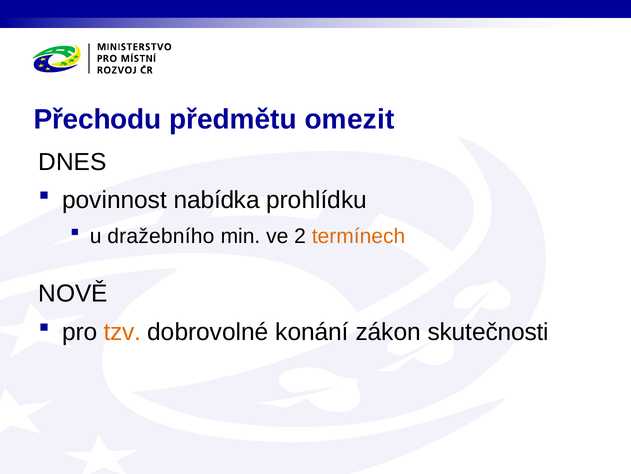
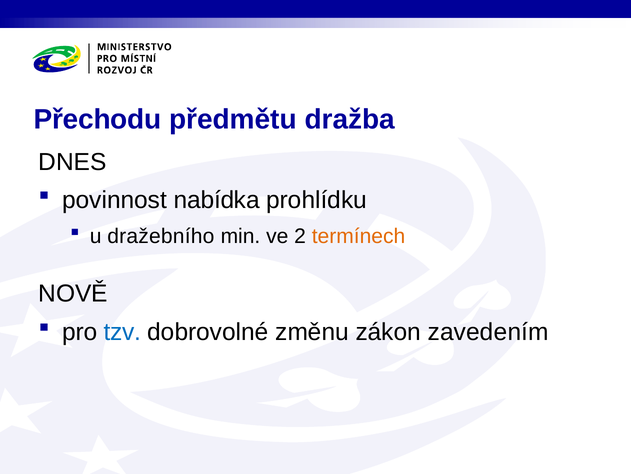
omezit: omezit -> dražba (350, 119)
tzv colour: orange -> blue (123, 332)
konání: konání -> změnu (312, 332)
skutečnosti: skutečnosti -> zavedením (488, 332)
